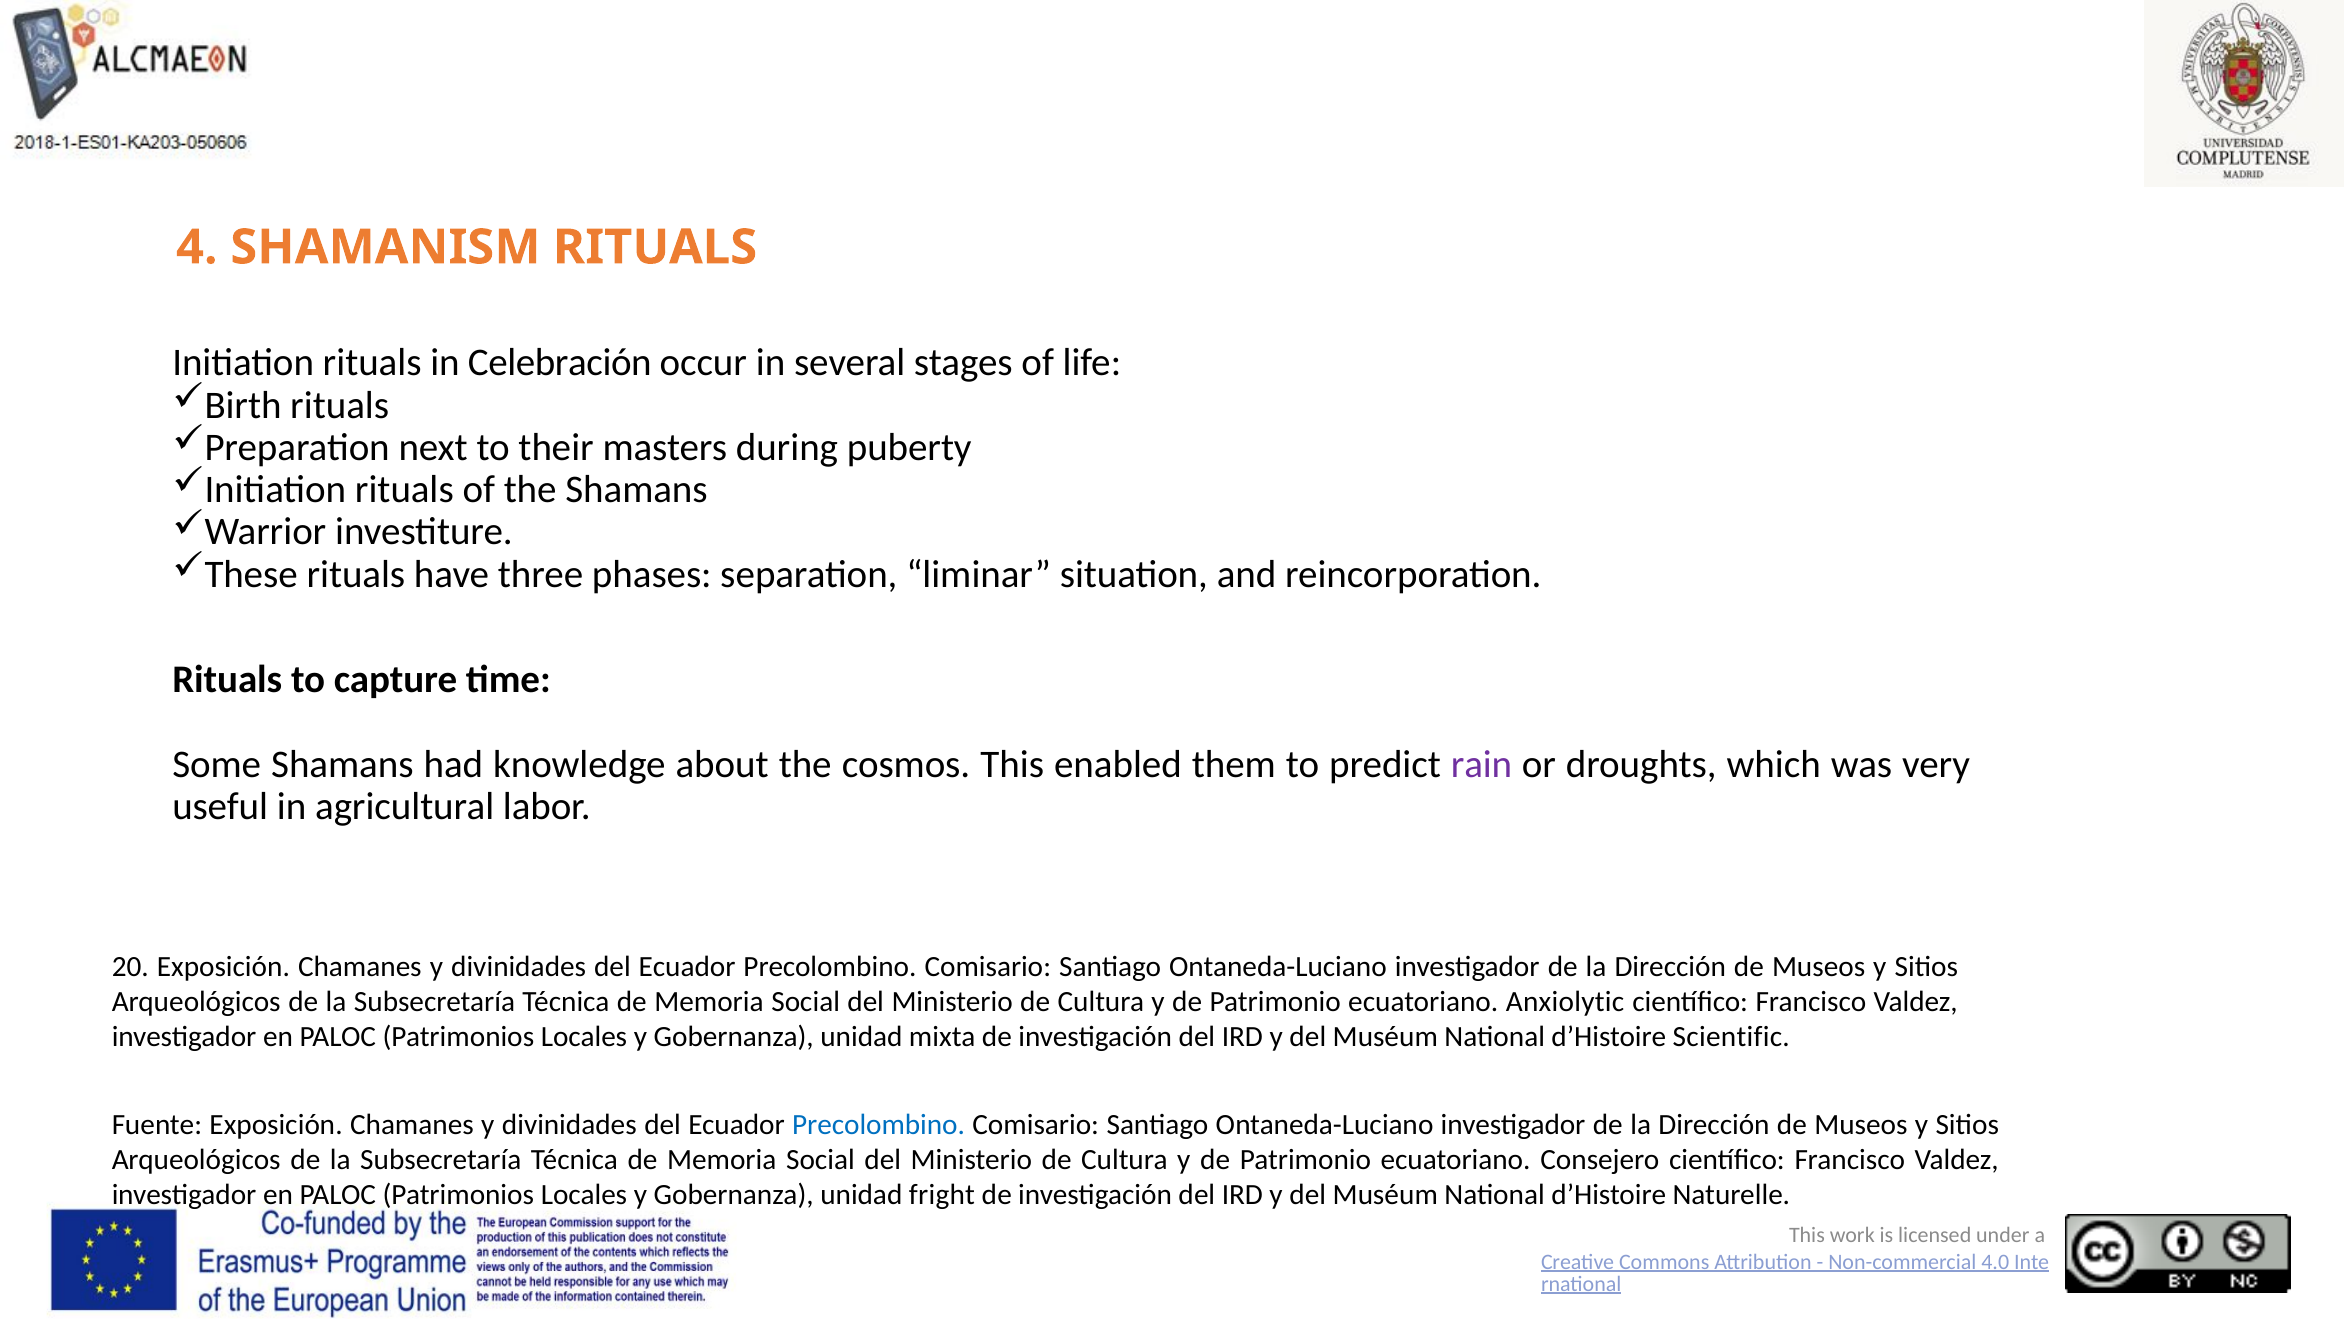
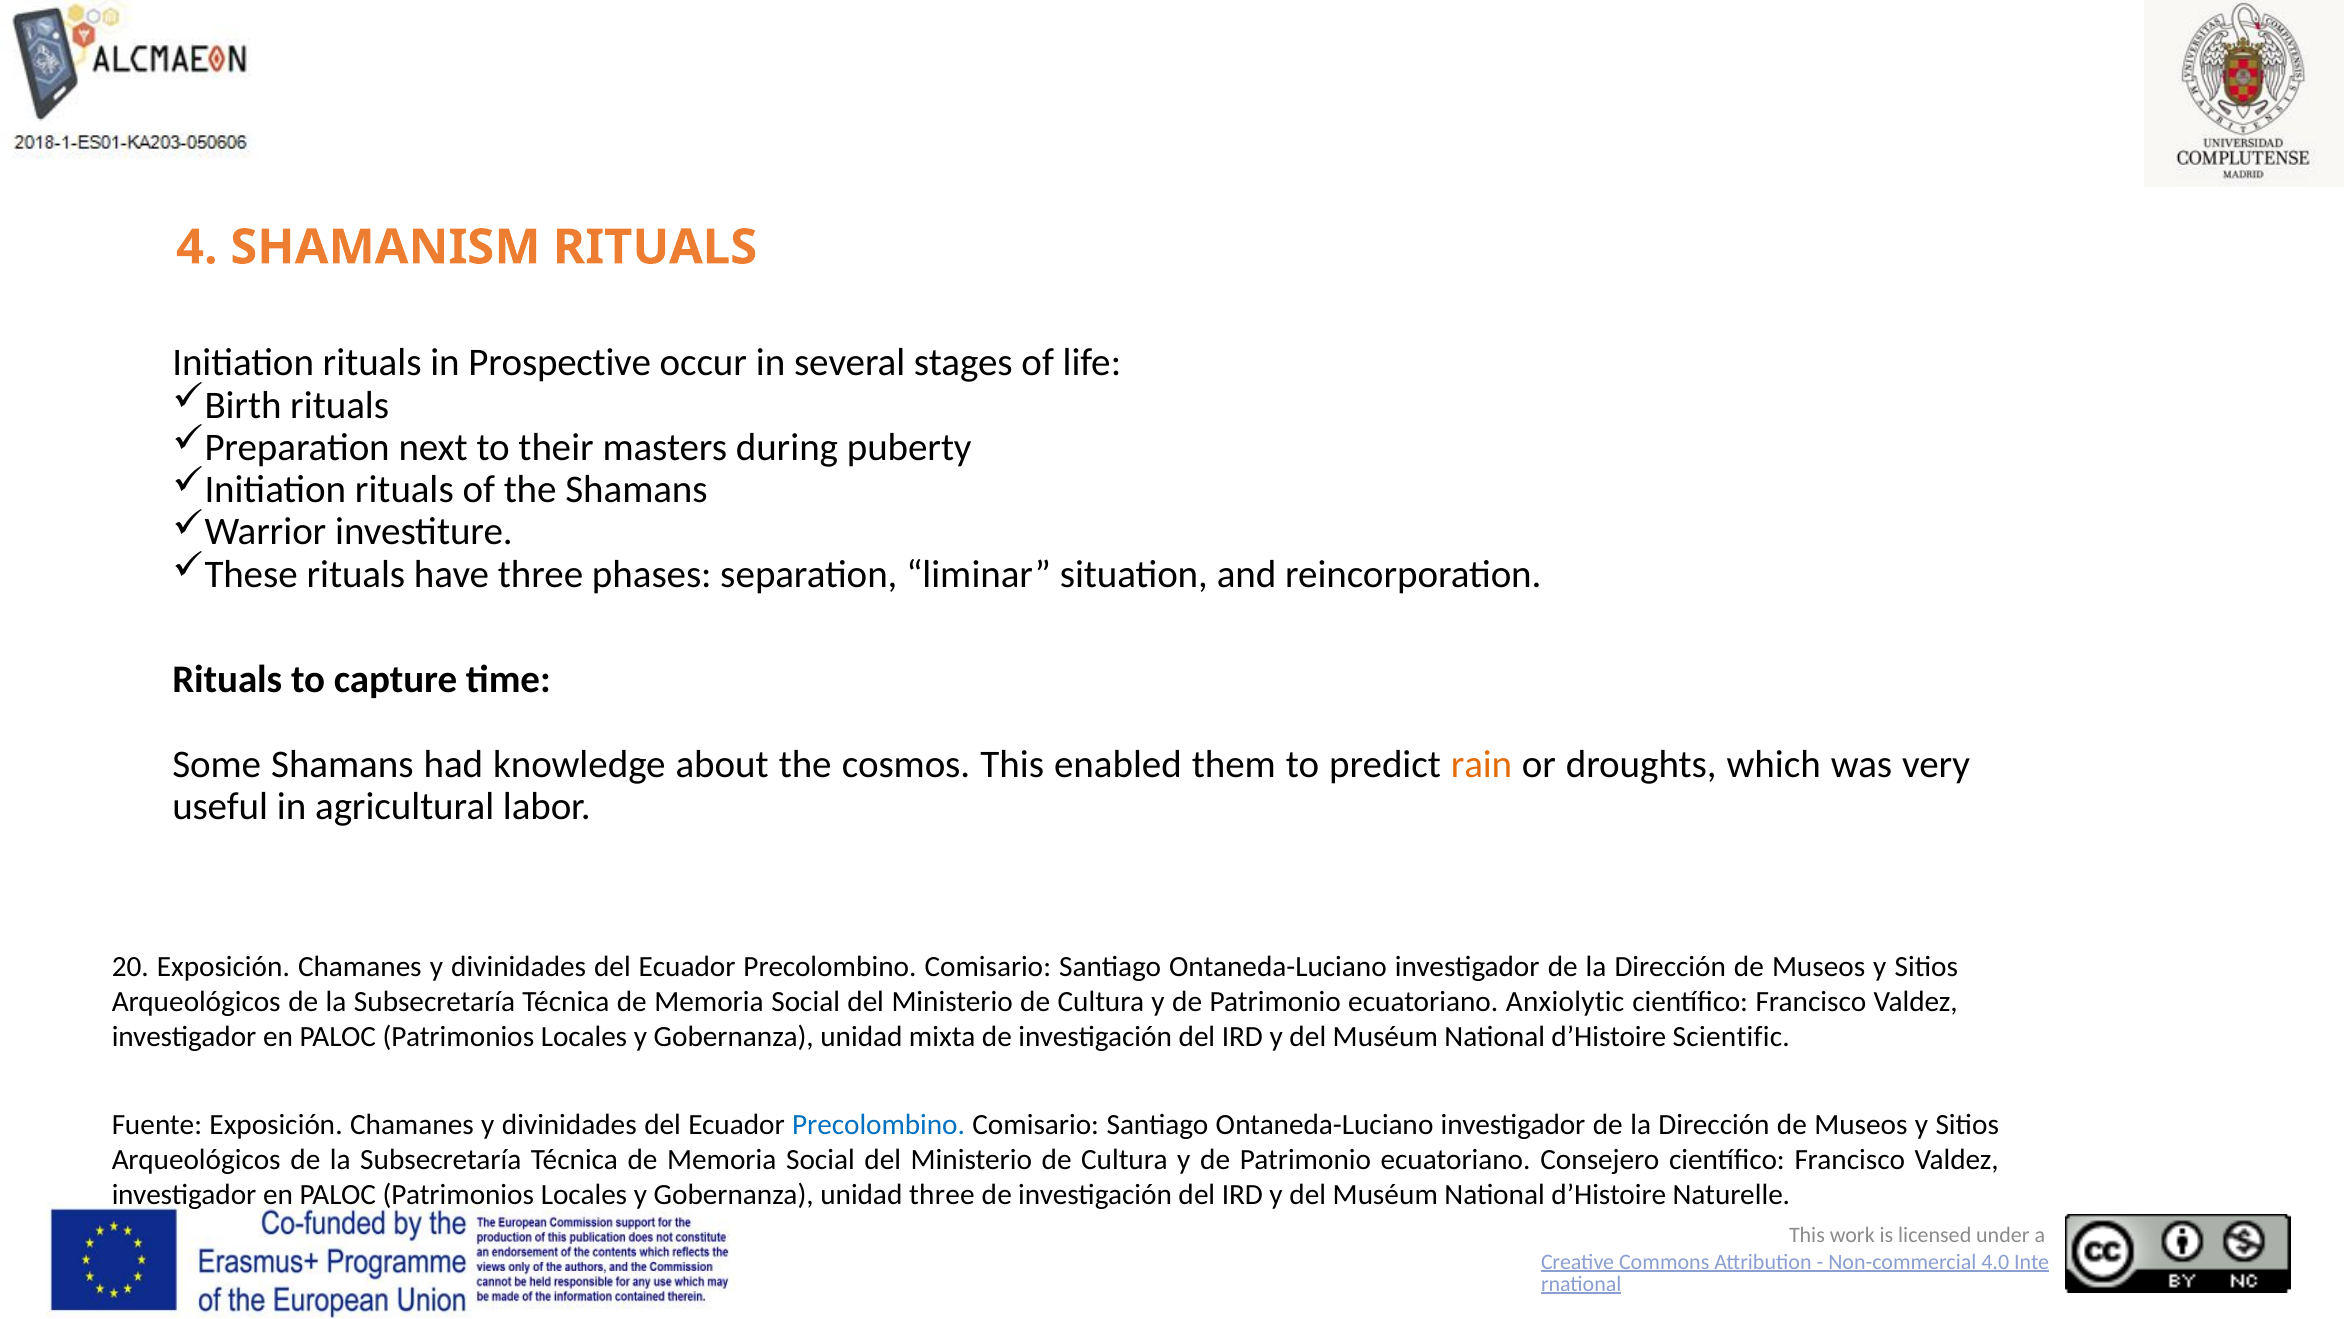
Celebración: Celebración -> Prospective (560, 363)
rain colour: purple -> orange (1481, 764)
unidad fright: fright -> three (942, 1194)
